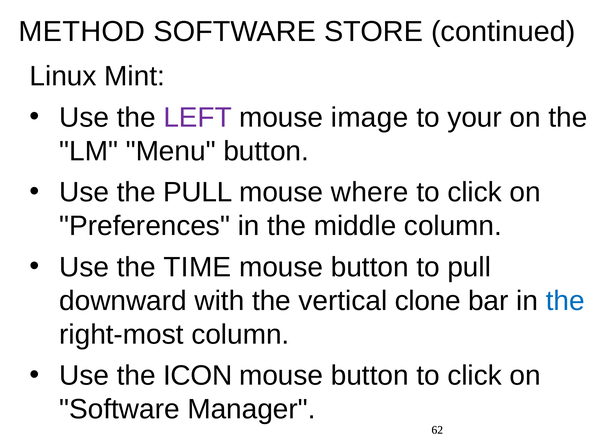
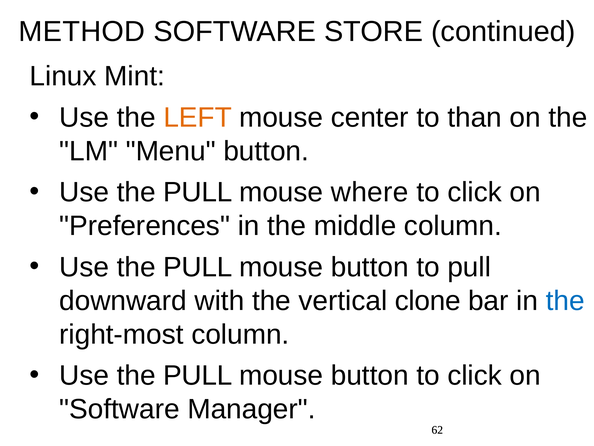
LEFT colour: purple -> orange (198, 117)
image: image -> center (370, 117)
your: your -> than (475, 117)
TIME: TIME -> PULL (198, 267)
ICON: ICON -> PULL (198, 375)
